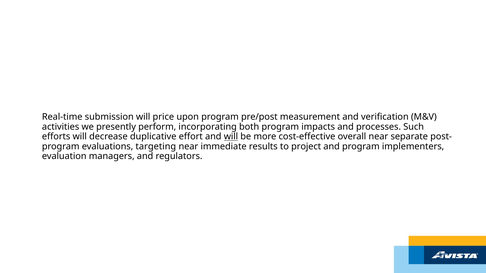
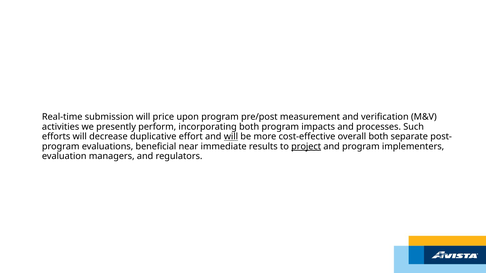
overall near: near -> both (378, 137)
targeting: targeting -> beneficial (156, 147)
project underline: none -> present (306, 147)
